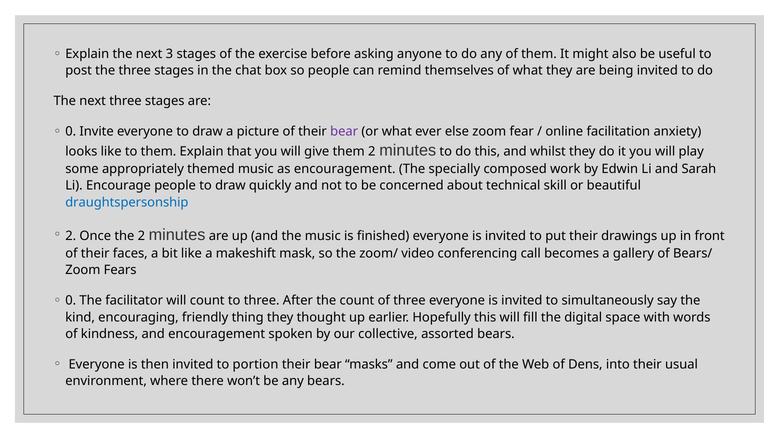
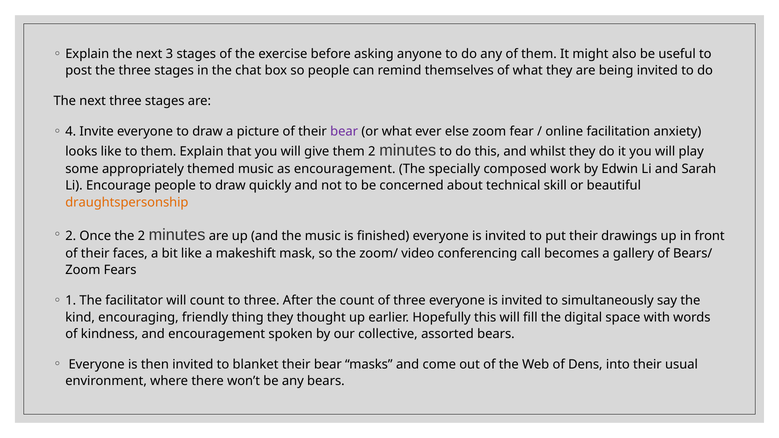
0: 0 -> 4 (71, 132)
draughtspersonship colour: blue -> orange (127, 202)
0: 0 -> 1 (71, 301)
portion: portion -> blanket (256, 364)
